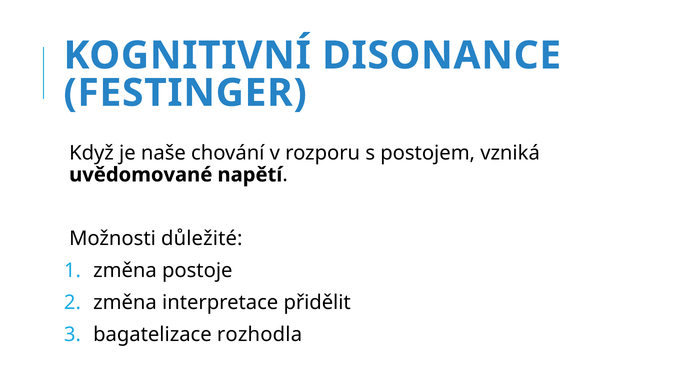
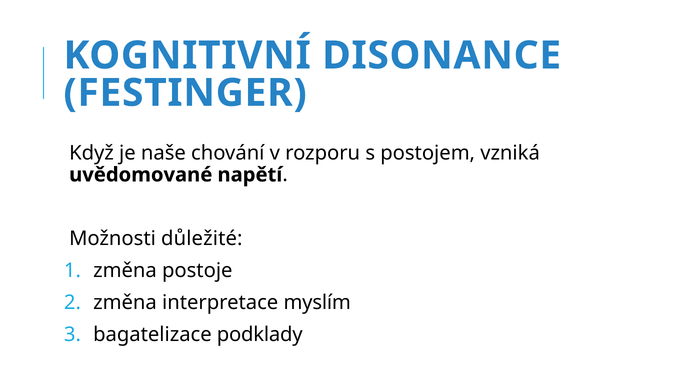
přidělit: přidělit -> myslím (317, 303)
rozhodla: rozhodla -> podklady (260, 335)
